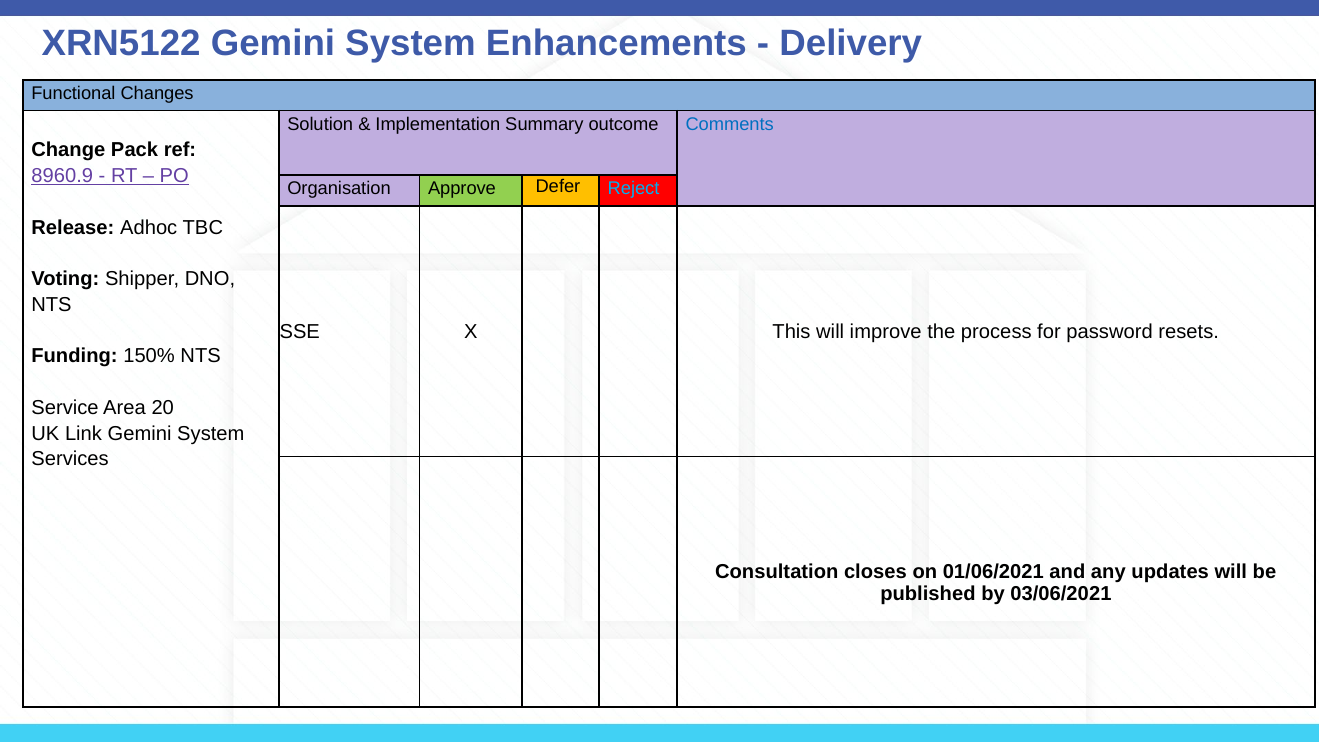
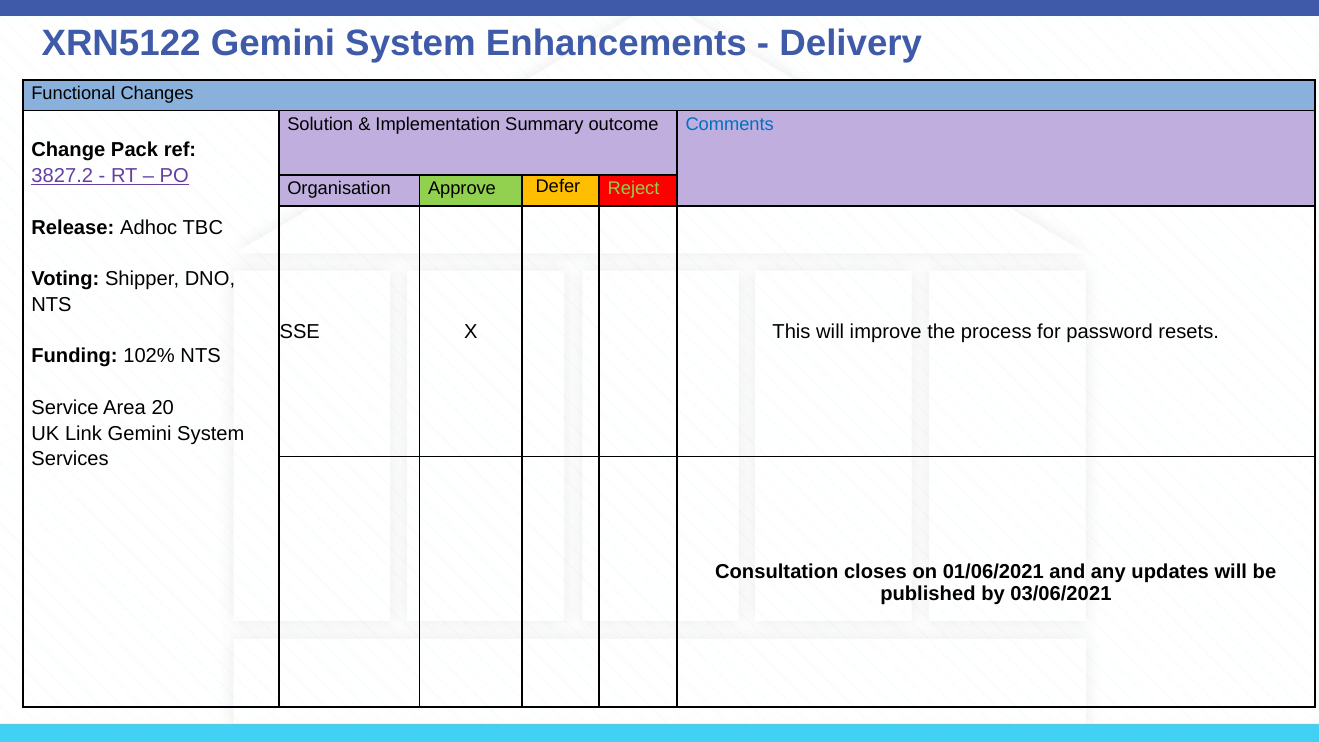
8960.9: 8960.9 -> 3827.2 (62, 176)
Reject colour: light blue -> light green (634, 189)
150%: 150% -> 102% (149, 356)
